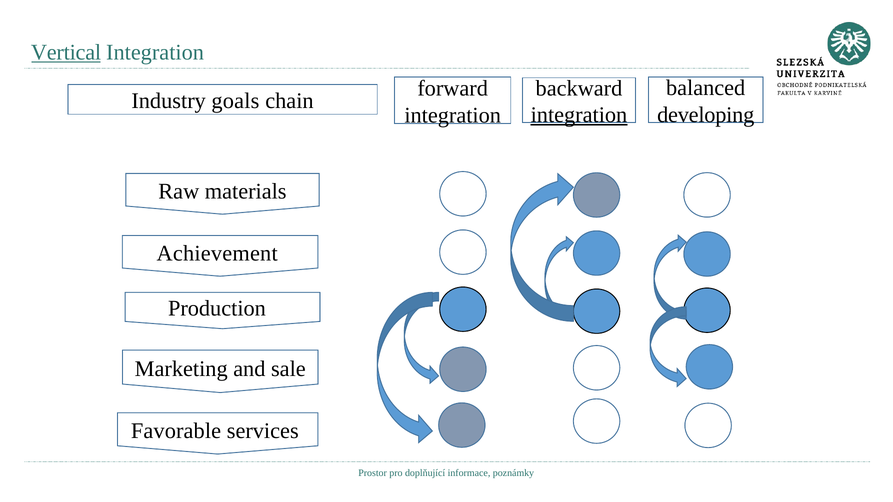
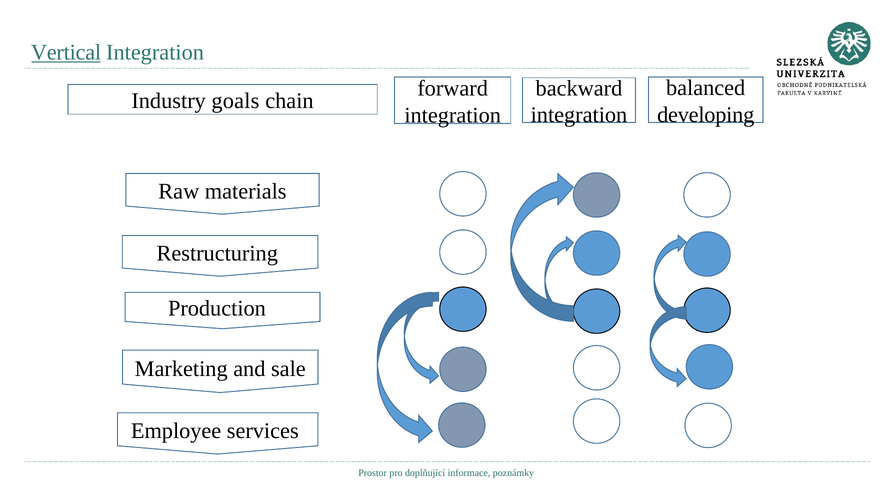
integration underline: present -> none (579, 115)
Achievement: Achievement -> Restructuring (217, 253)
Favorable: Favorable -> Employee (176, 431)
